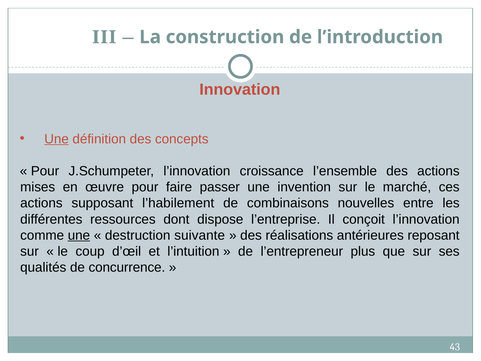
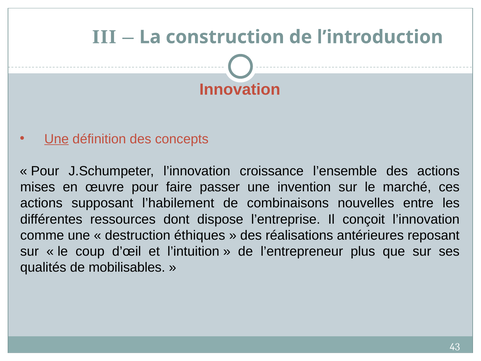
une underline: present -> none (79, 235)
suivante: suivante -> éthiques (200, 235)
concurrence: concurrence -> mobilisables (127, 267)
